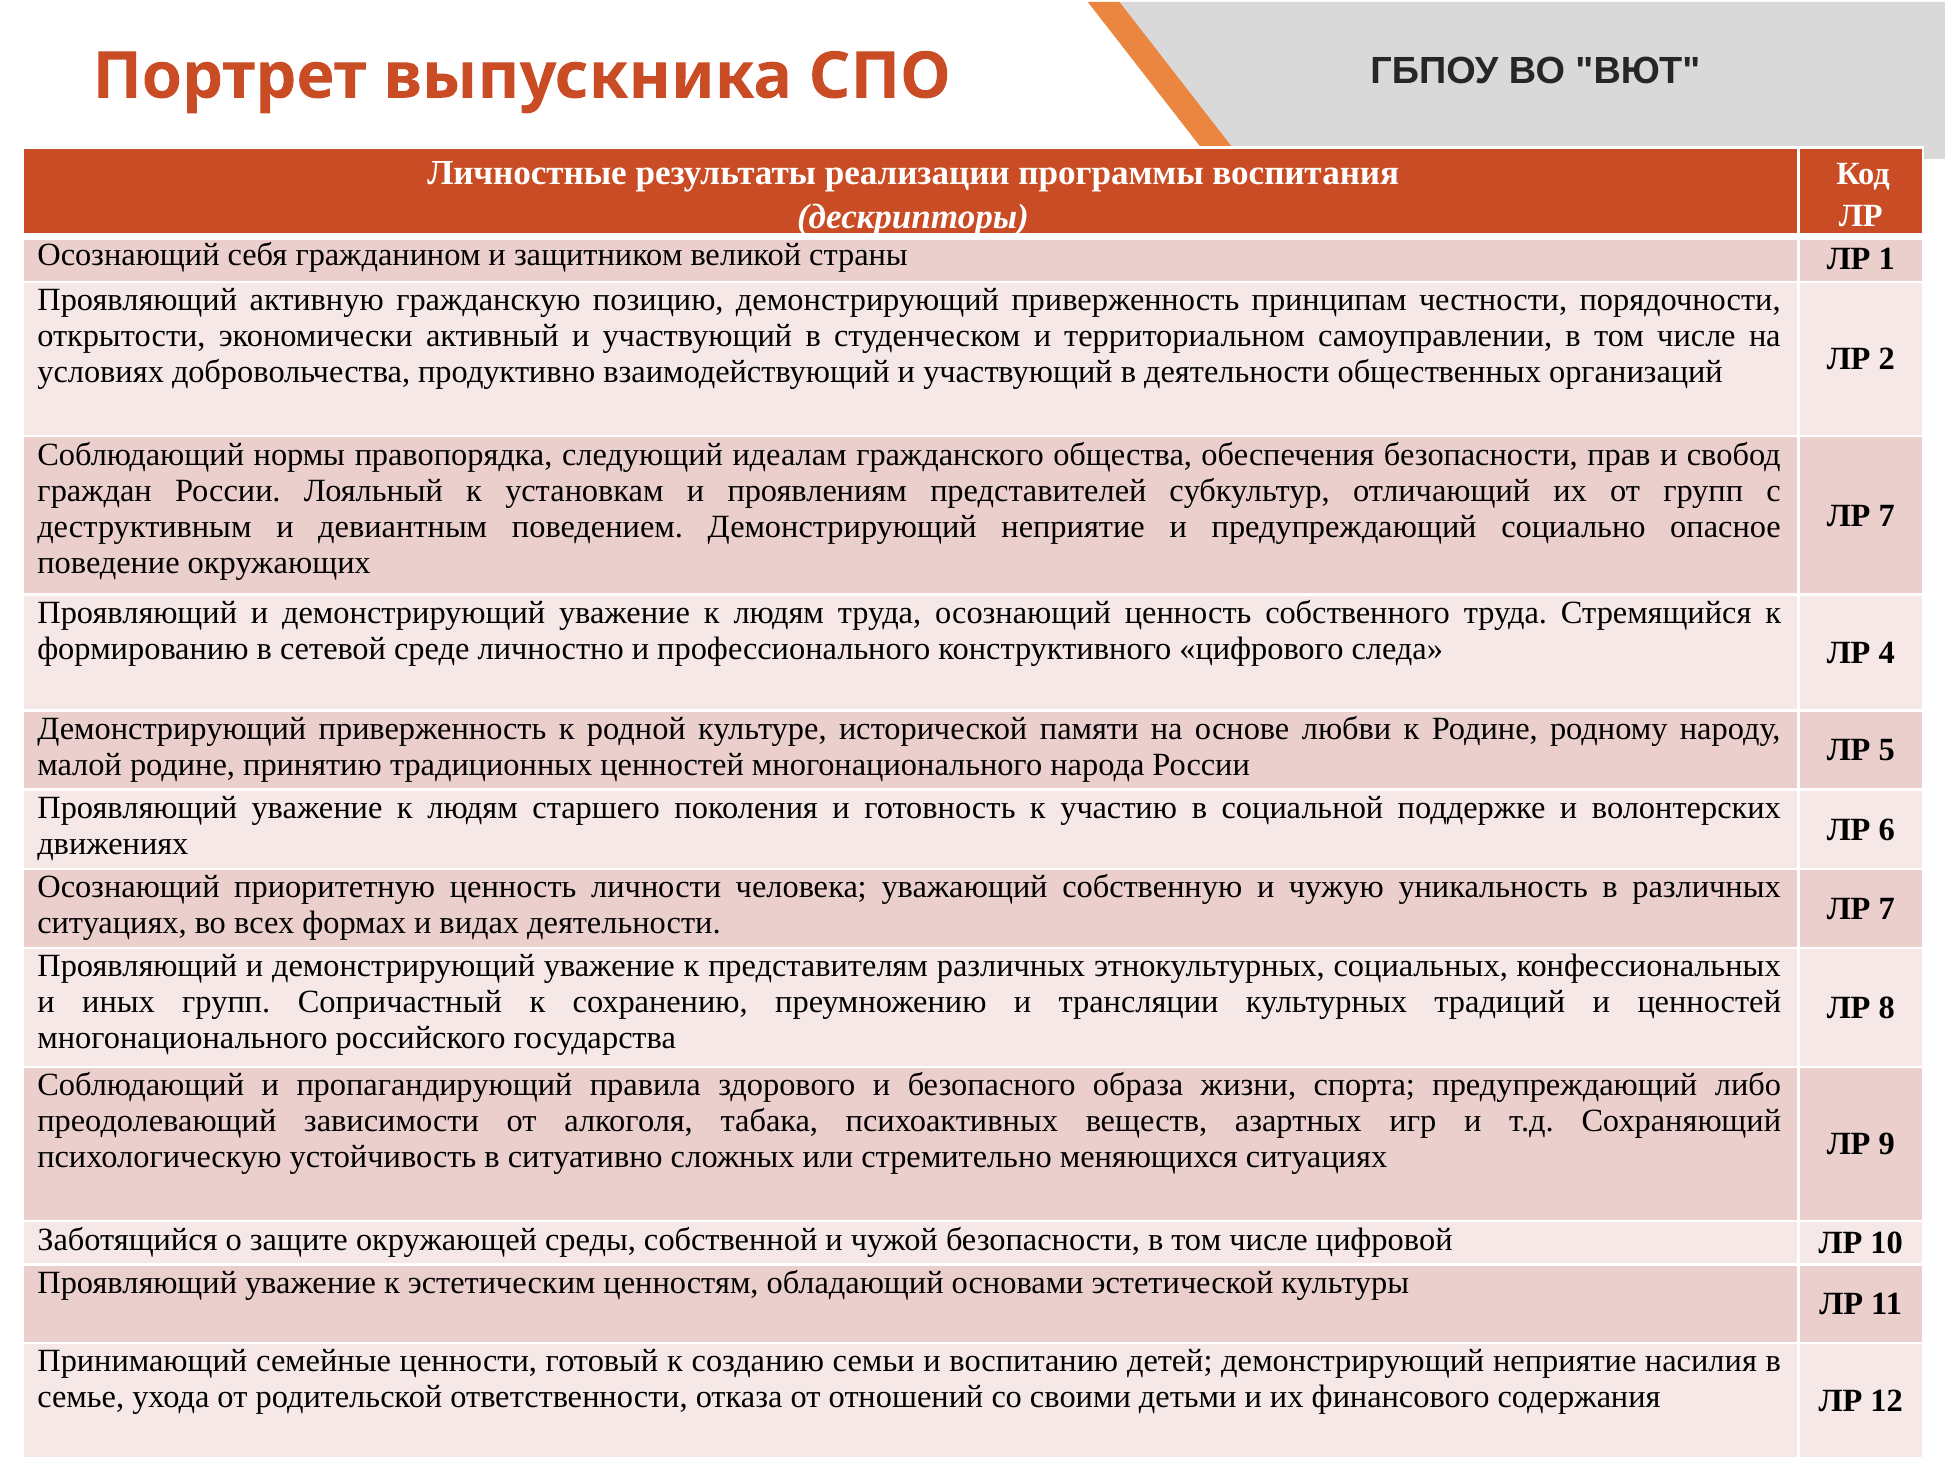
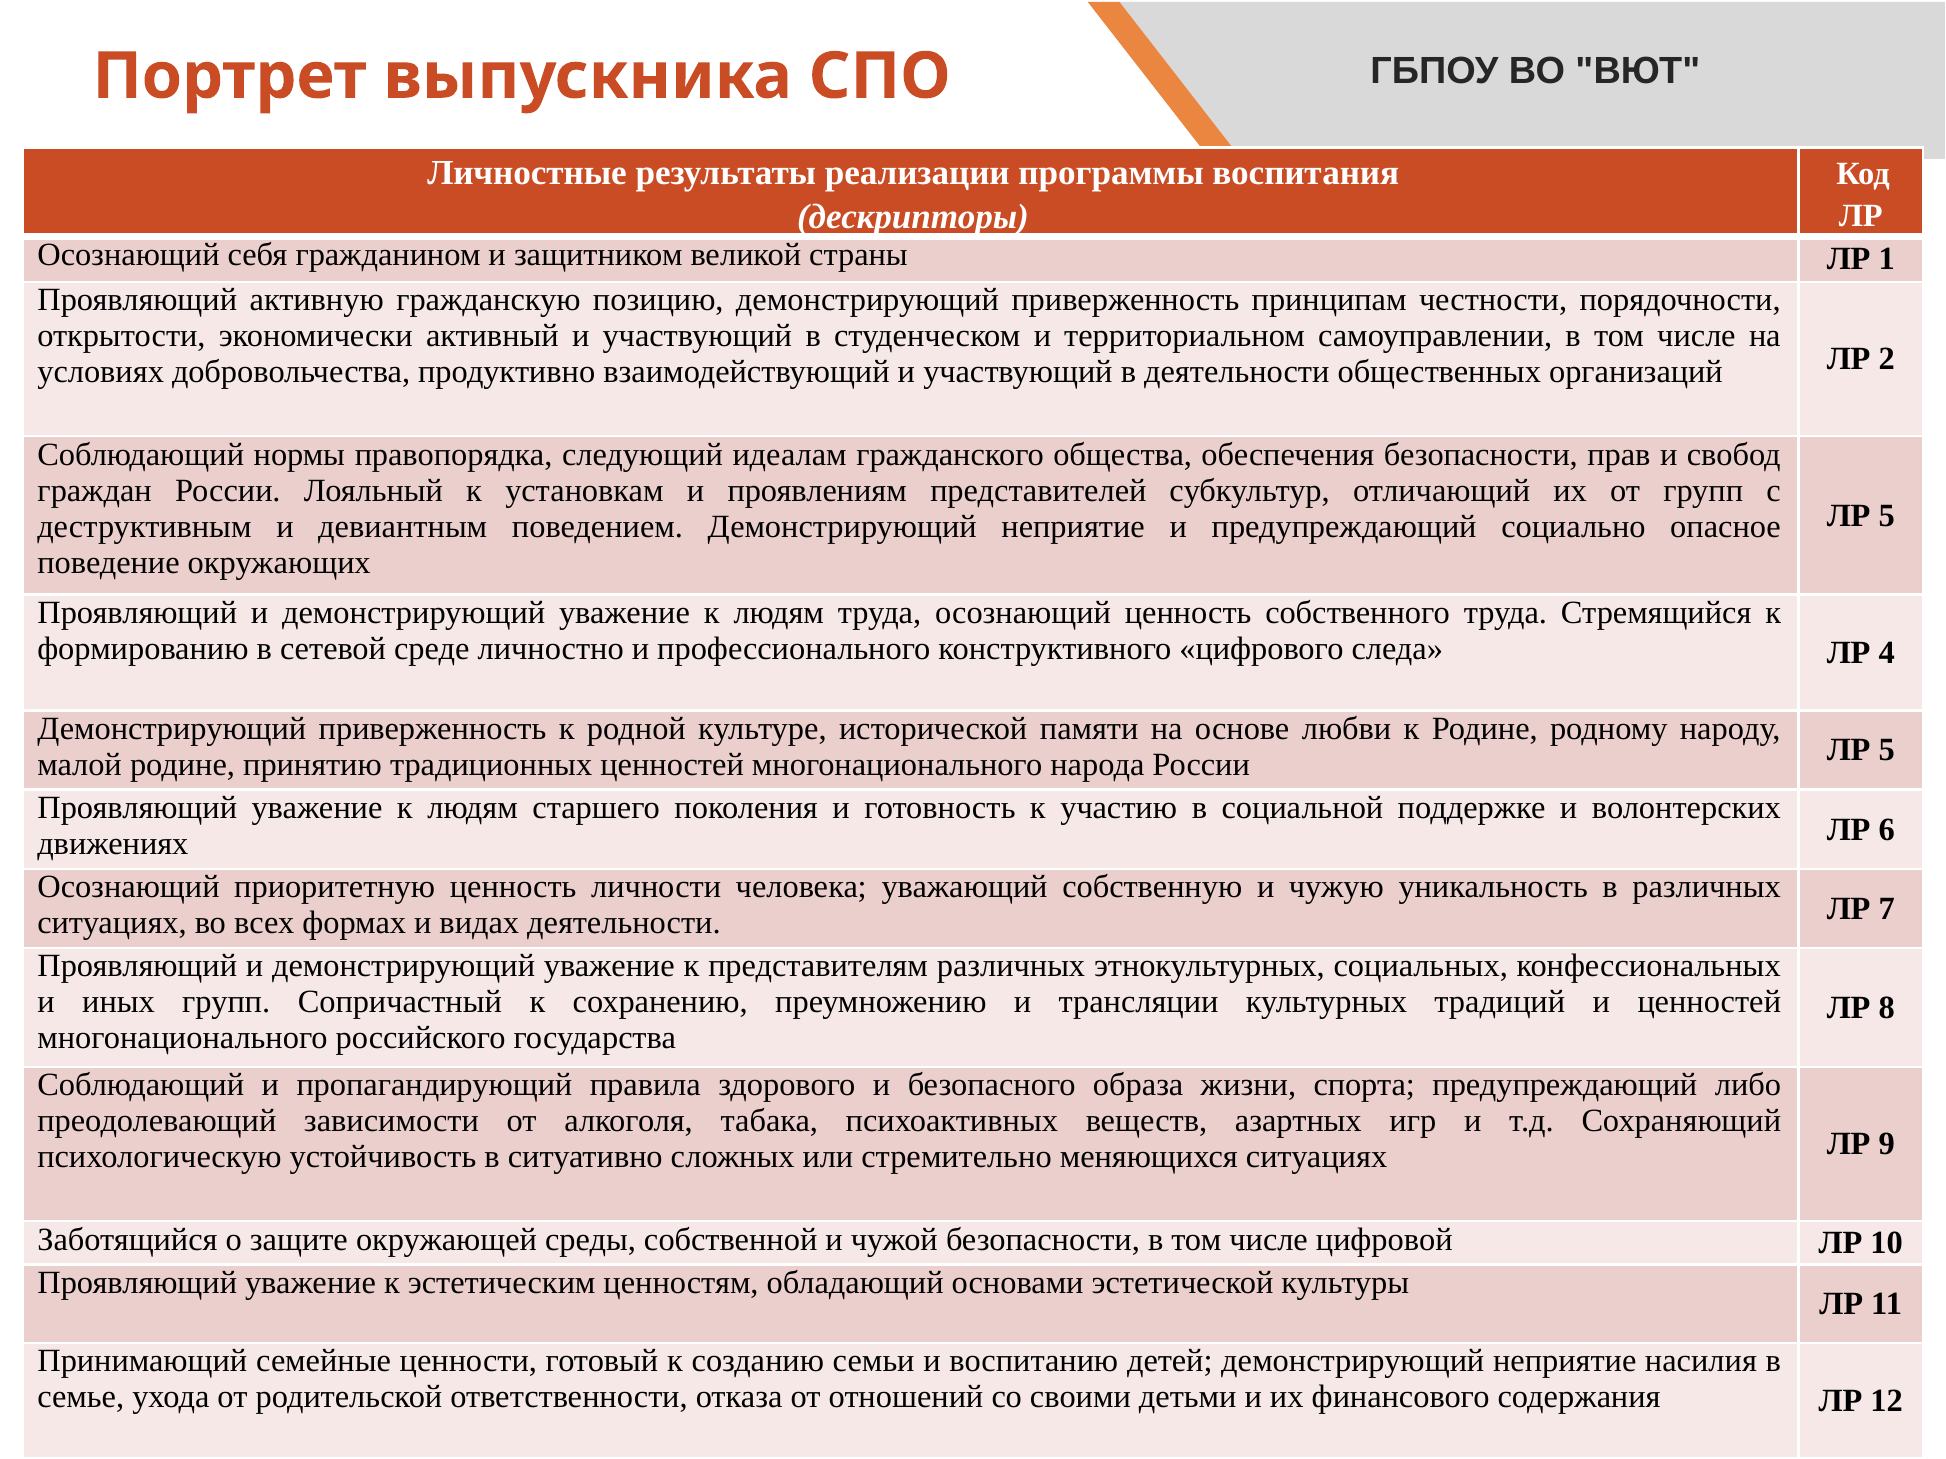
7: 7 -> 5 (1887, 516)
